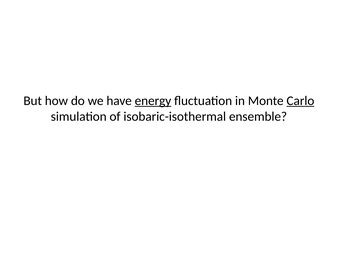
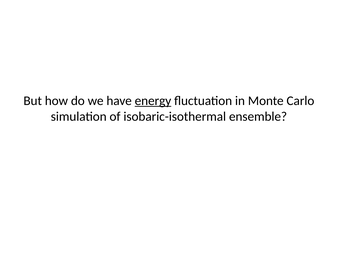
Carlo underline: present -> none (300, 101)
